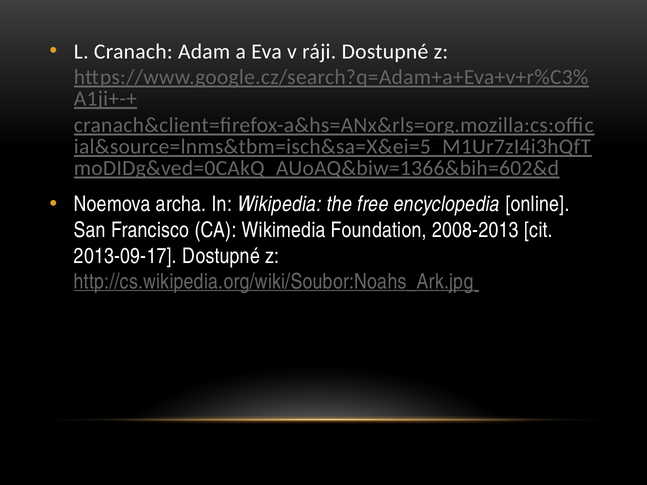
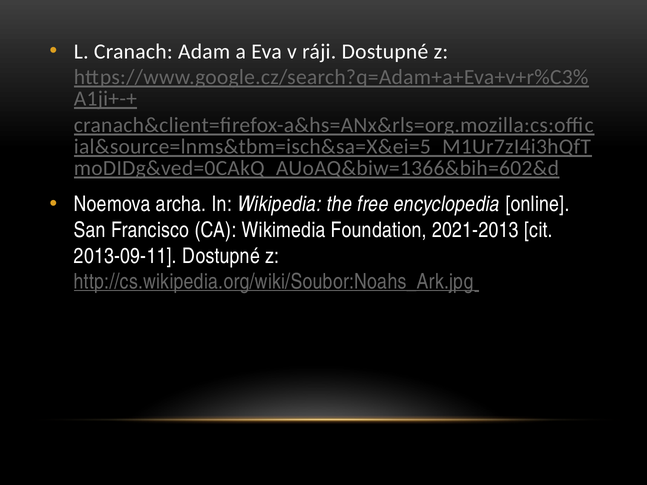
2008-2013: 2008-2013 -> 2021-2013 (475, 230)
2013-09-17: 2013-09-17 -> 2013-09-11 (125, 256)
